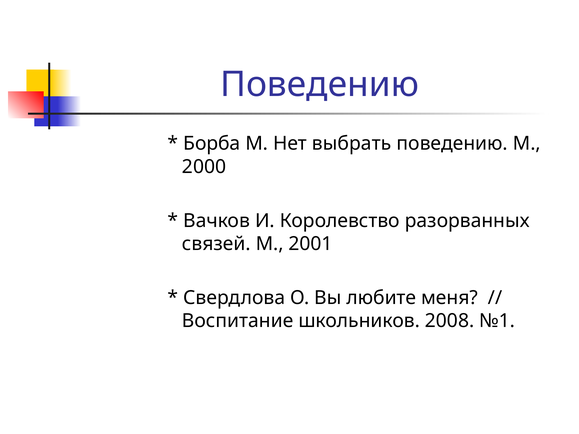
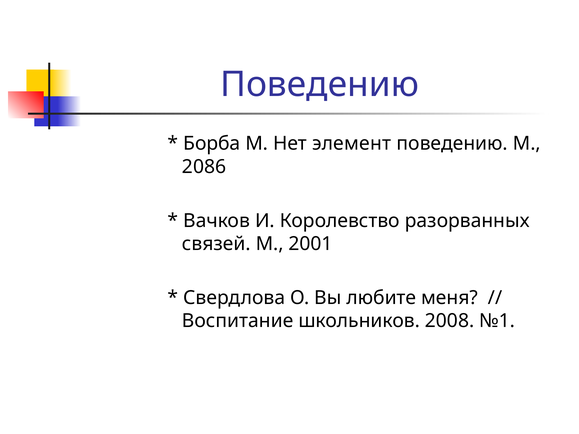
выбрать: выбрать -> элемент (352, 144)
2000: 2000 -> 2086 (204, 167)
